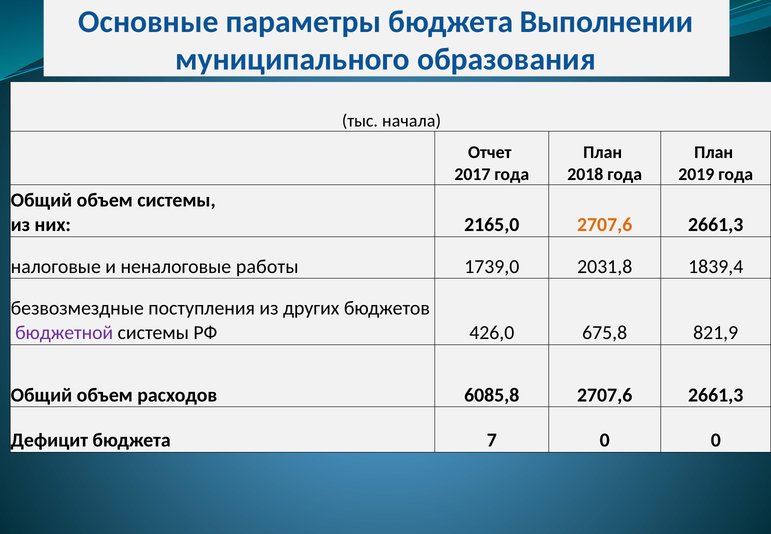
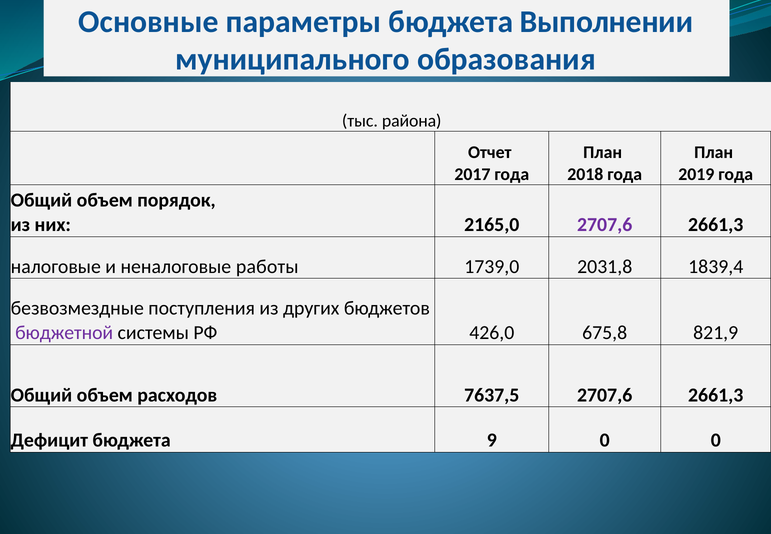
начала: начала -> района (412, 121)
объем системы: системы -> порядок (176, 200)
2707,6 colour: orange -> purple (605, 225)
6085,8: 6085,8 -> 7637,5 (492, 395)
7: 7 -> 9 (492, 440)
